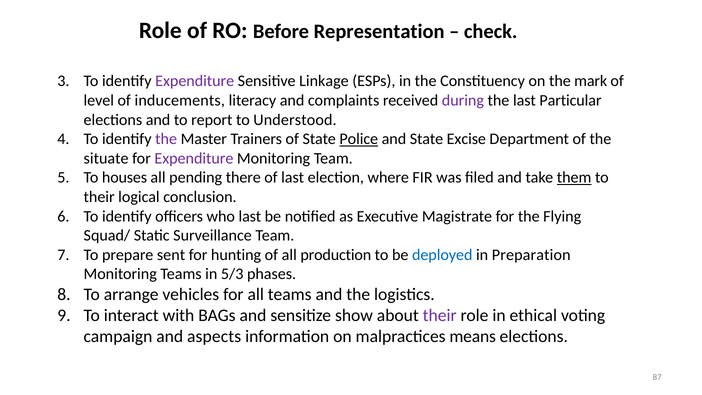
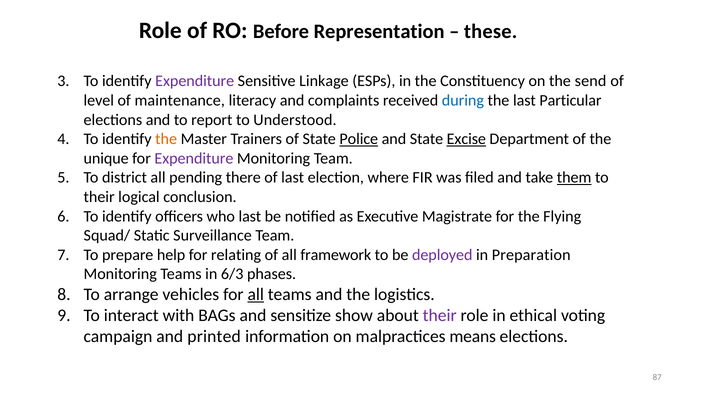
check: check -> these (491, 31)
mark: mark -> send (591, 81)
inducements: inducements -> maintenance (180, 100)
during colour: purple -> blue (463, 100)
the colour: purple -> orange (166, 139)
Excise underline: none -> present (466, 139)
situate: situate -> unique (106, 158)
houses: houses -> district (124, 178)
sent: sent -> help (171, 255)
hunting: hunting -> relating (236, 255)
production: production -> framework (336, 255)
deployed colour: blue -> purple (442, 255)
5/3: 5/3 -> 6/3 (232, 274)
all underline: none -> present (256, 294)
aspects: aspects -> printed (214, 336)
